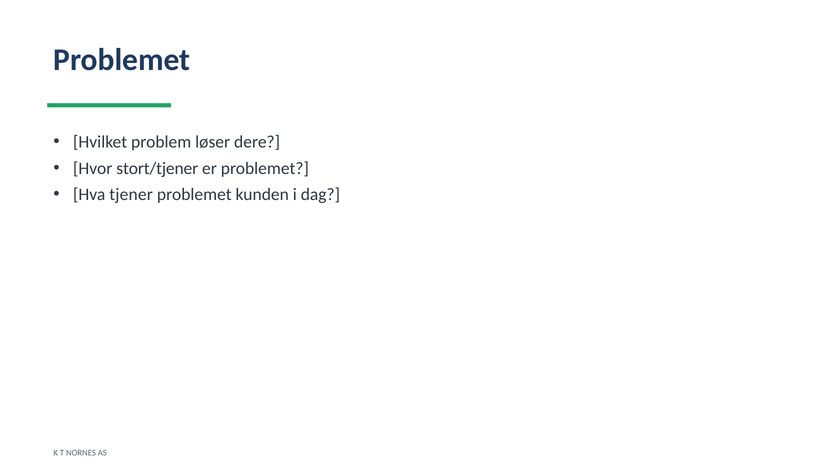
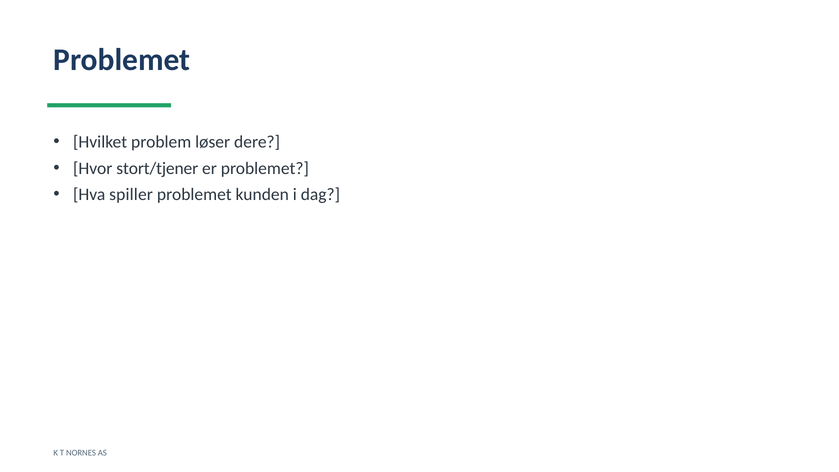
tjener: tjener -> spiller (131, 195)
